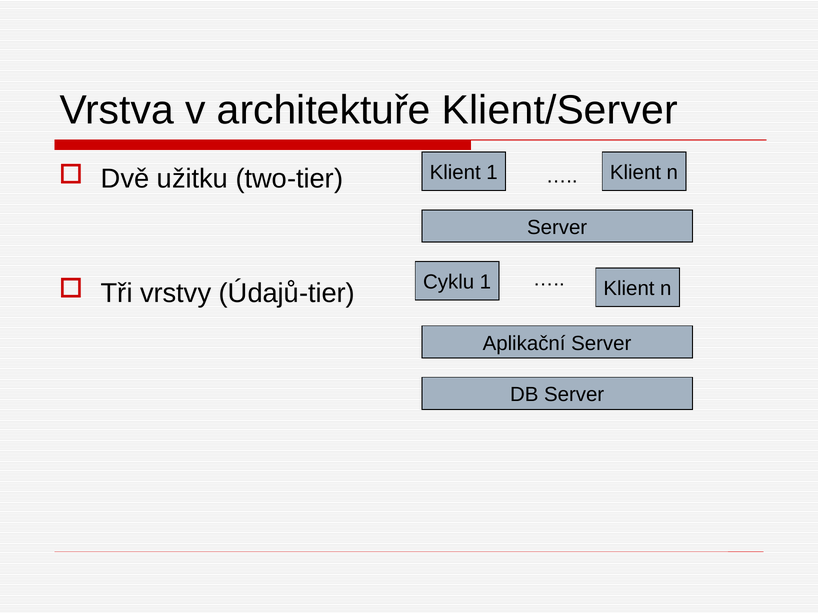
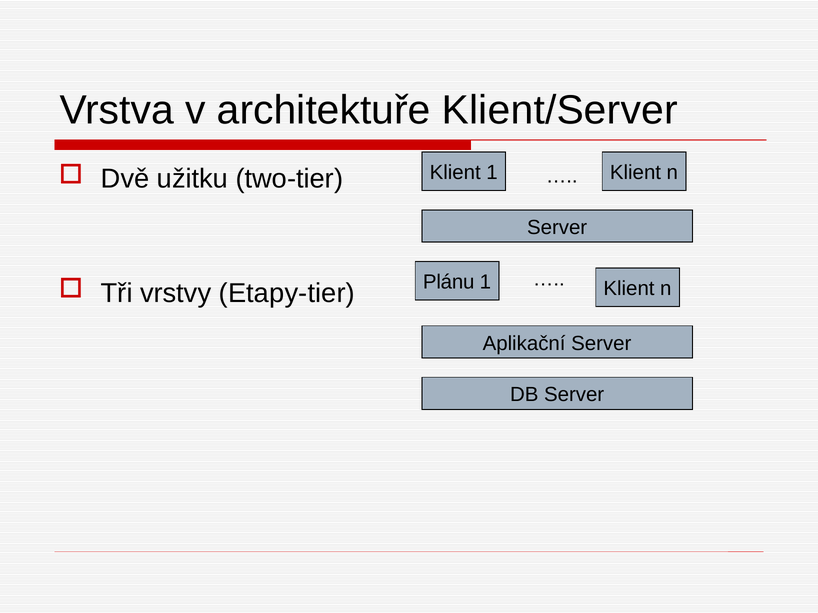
Cyklu: Cyklu -> Plánu (449, 282)
Údajů-tier: Údajů-tier -> Etapy-tier (287, 294)
